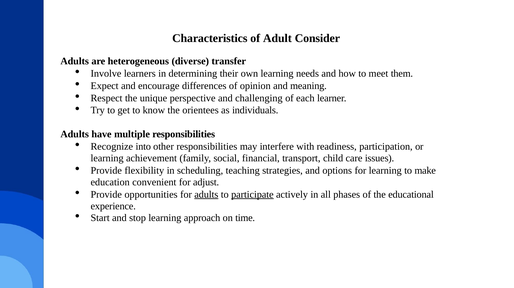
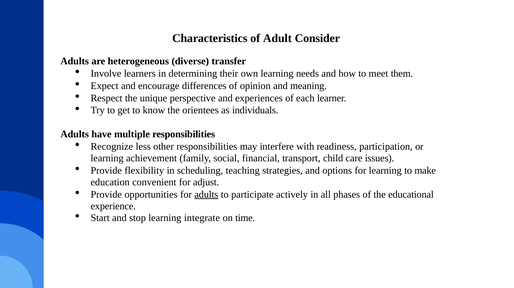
challenging: challenging -> experiences (259, 98)
into: into -> less (143, 147)
participate underline: present -> none (252, 194)
approach: approach -> integrate (202, 218)
